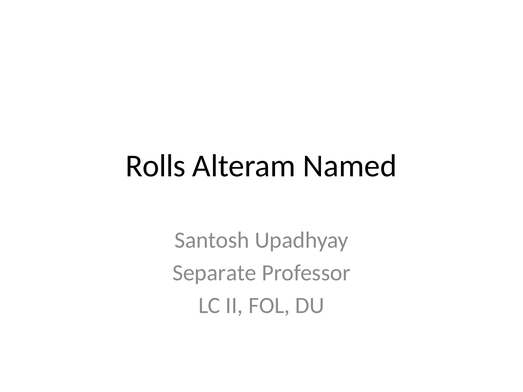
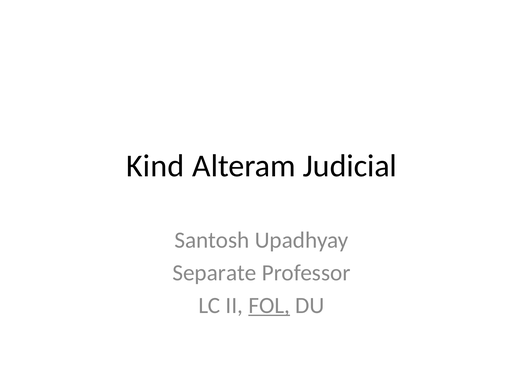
Rolls: Rolls -> Kind (155, 166)
Named: Named -> Judicial (350, 166)
FOL underline: none -> present (269, 306)
